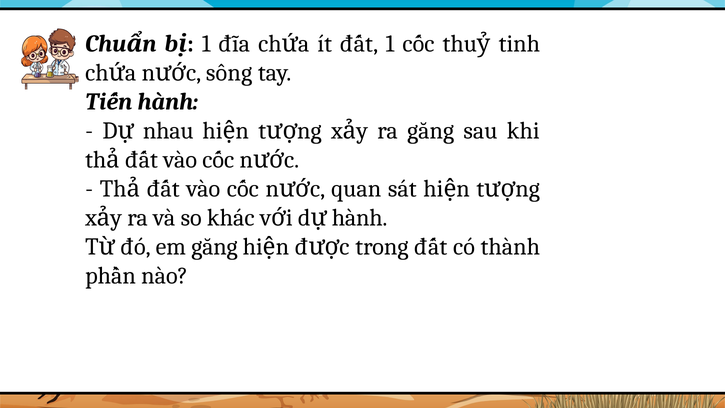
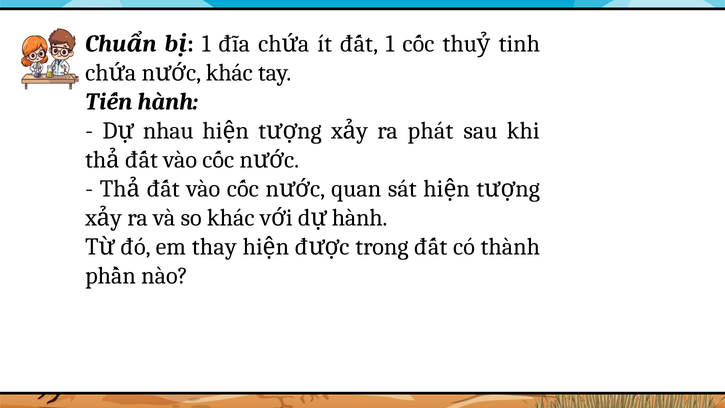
sống: sống -> khác (229, 73)
ra găng: găng -> phát (431, 131)
em găng: găng -> thay (214, 247)
